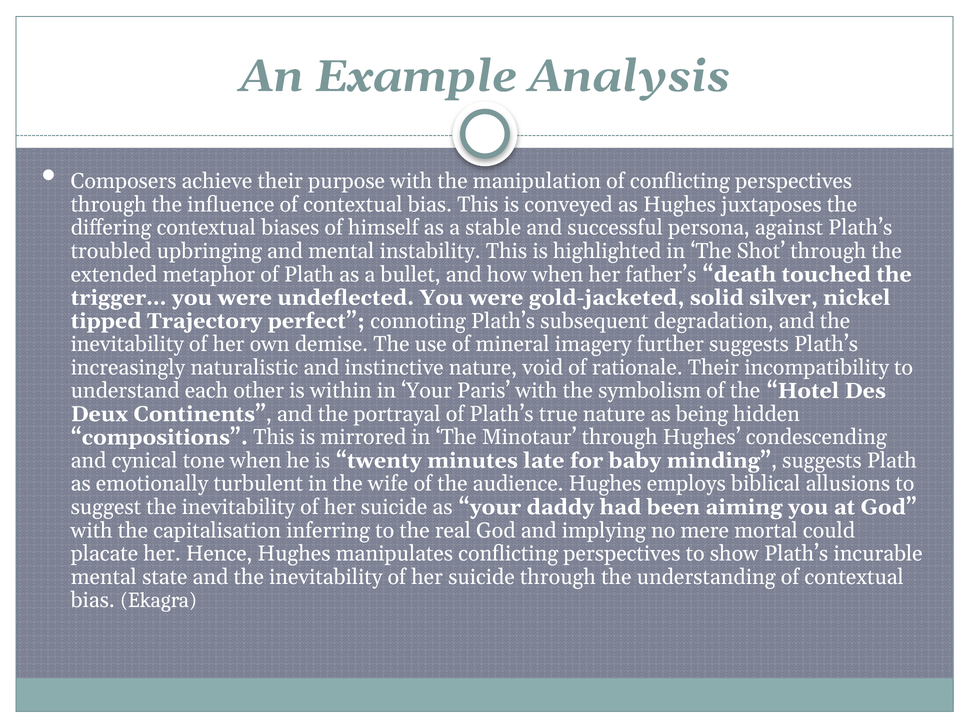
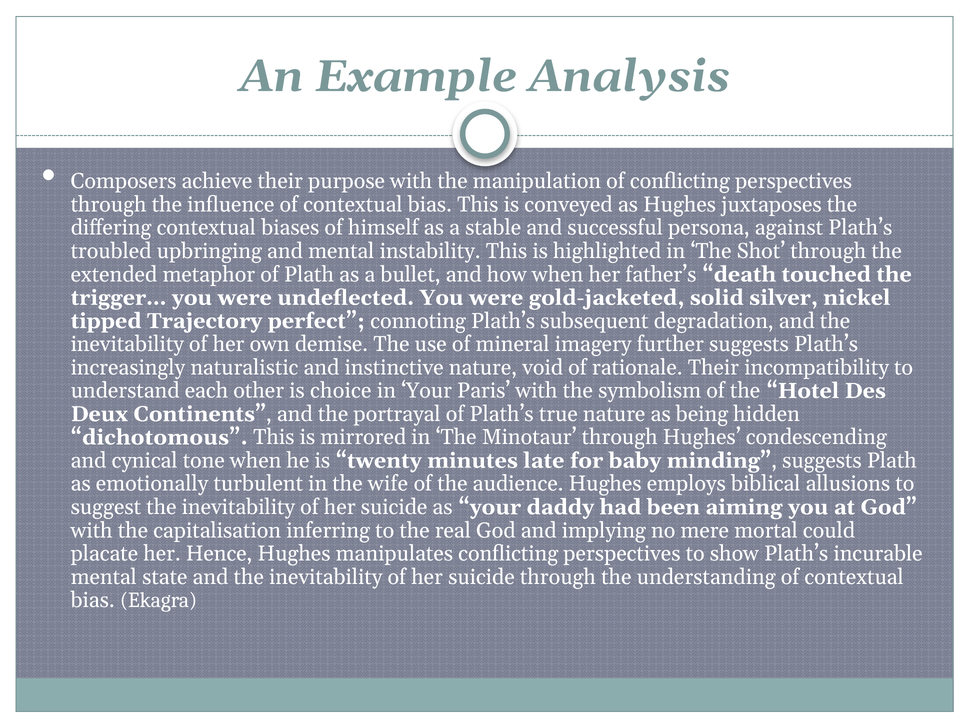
within: within -> choice (341, 391)
compositions: compositions -> dichotomous (159, 437)
